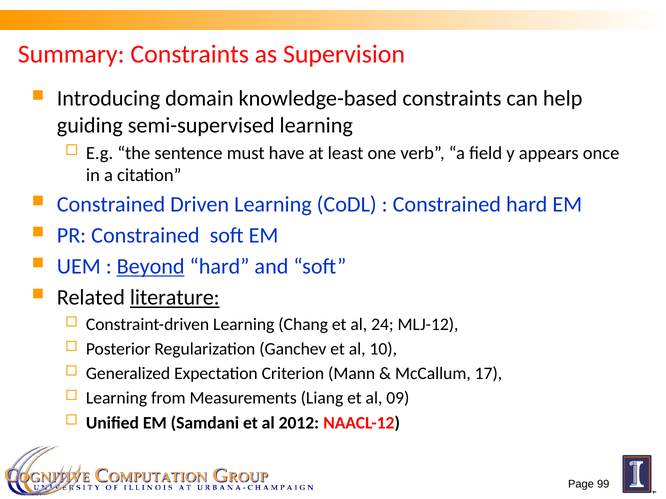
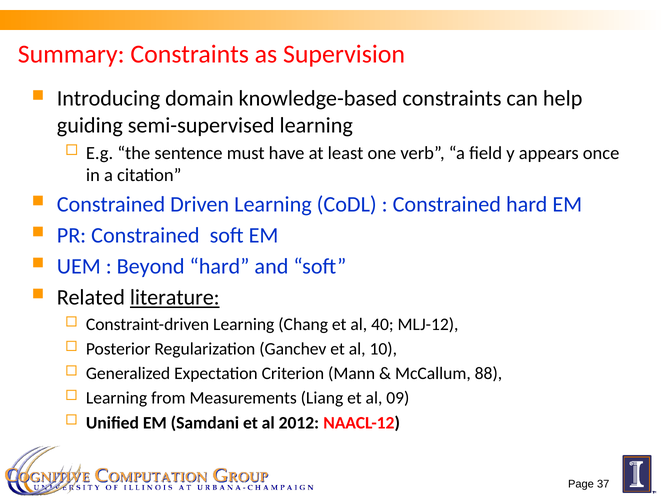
Beyond underline: present -> none (151, 267)
24: 24 -> 40 (382, 325)
17: 17 -> 88 (488, 374)
99: 99 -> 37 (603, 485)
